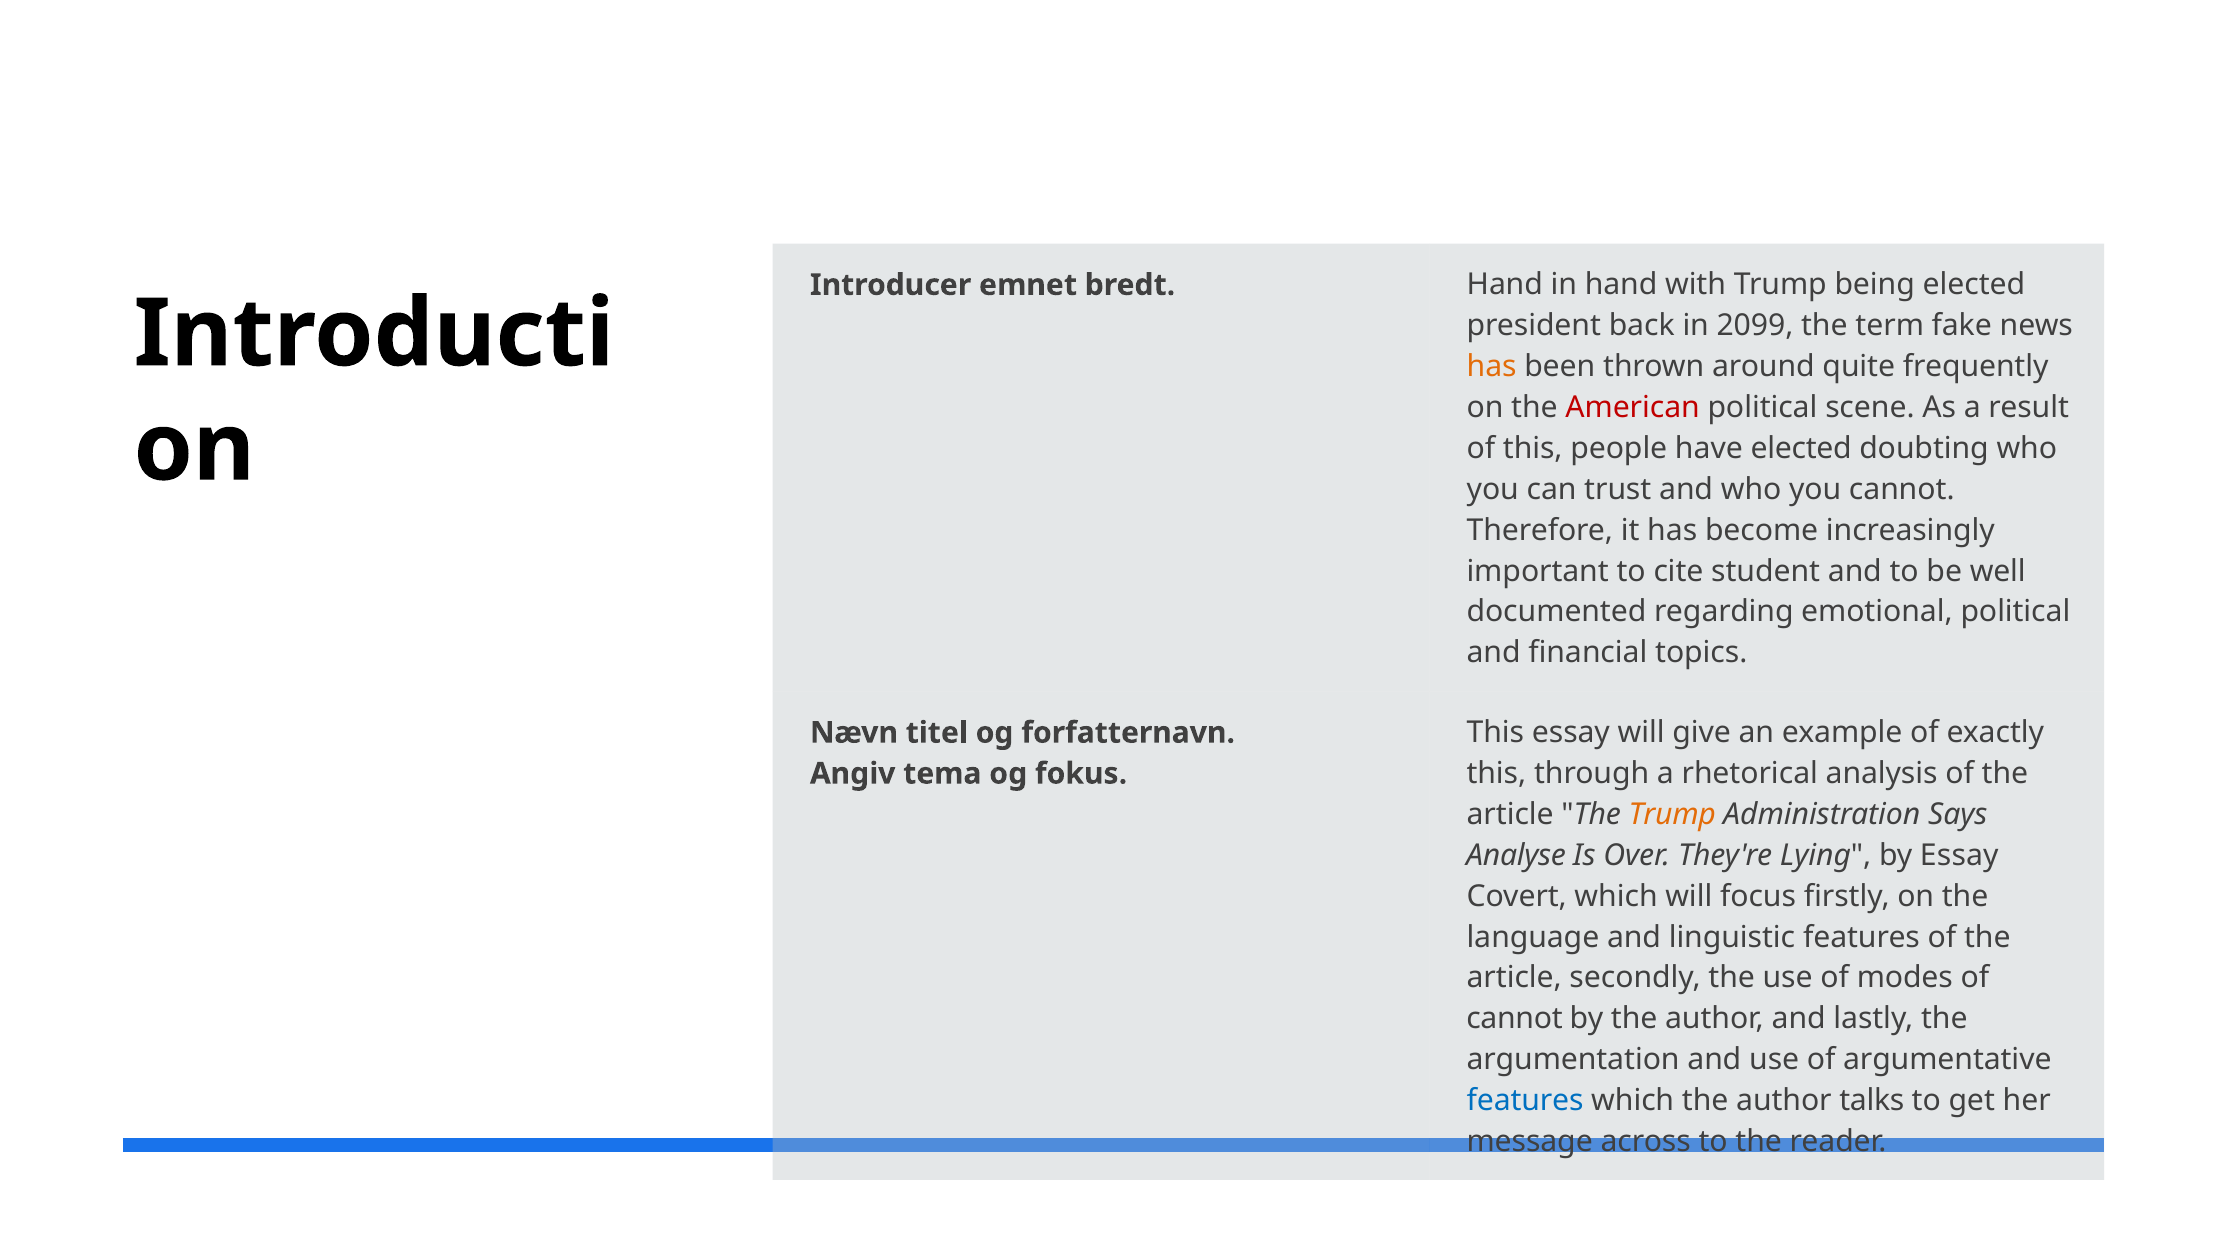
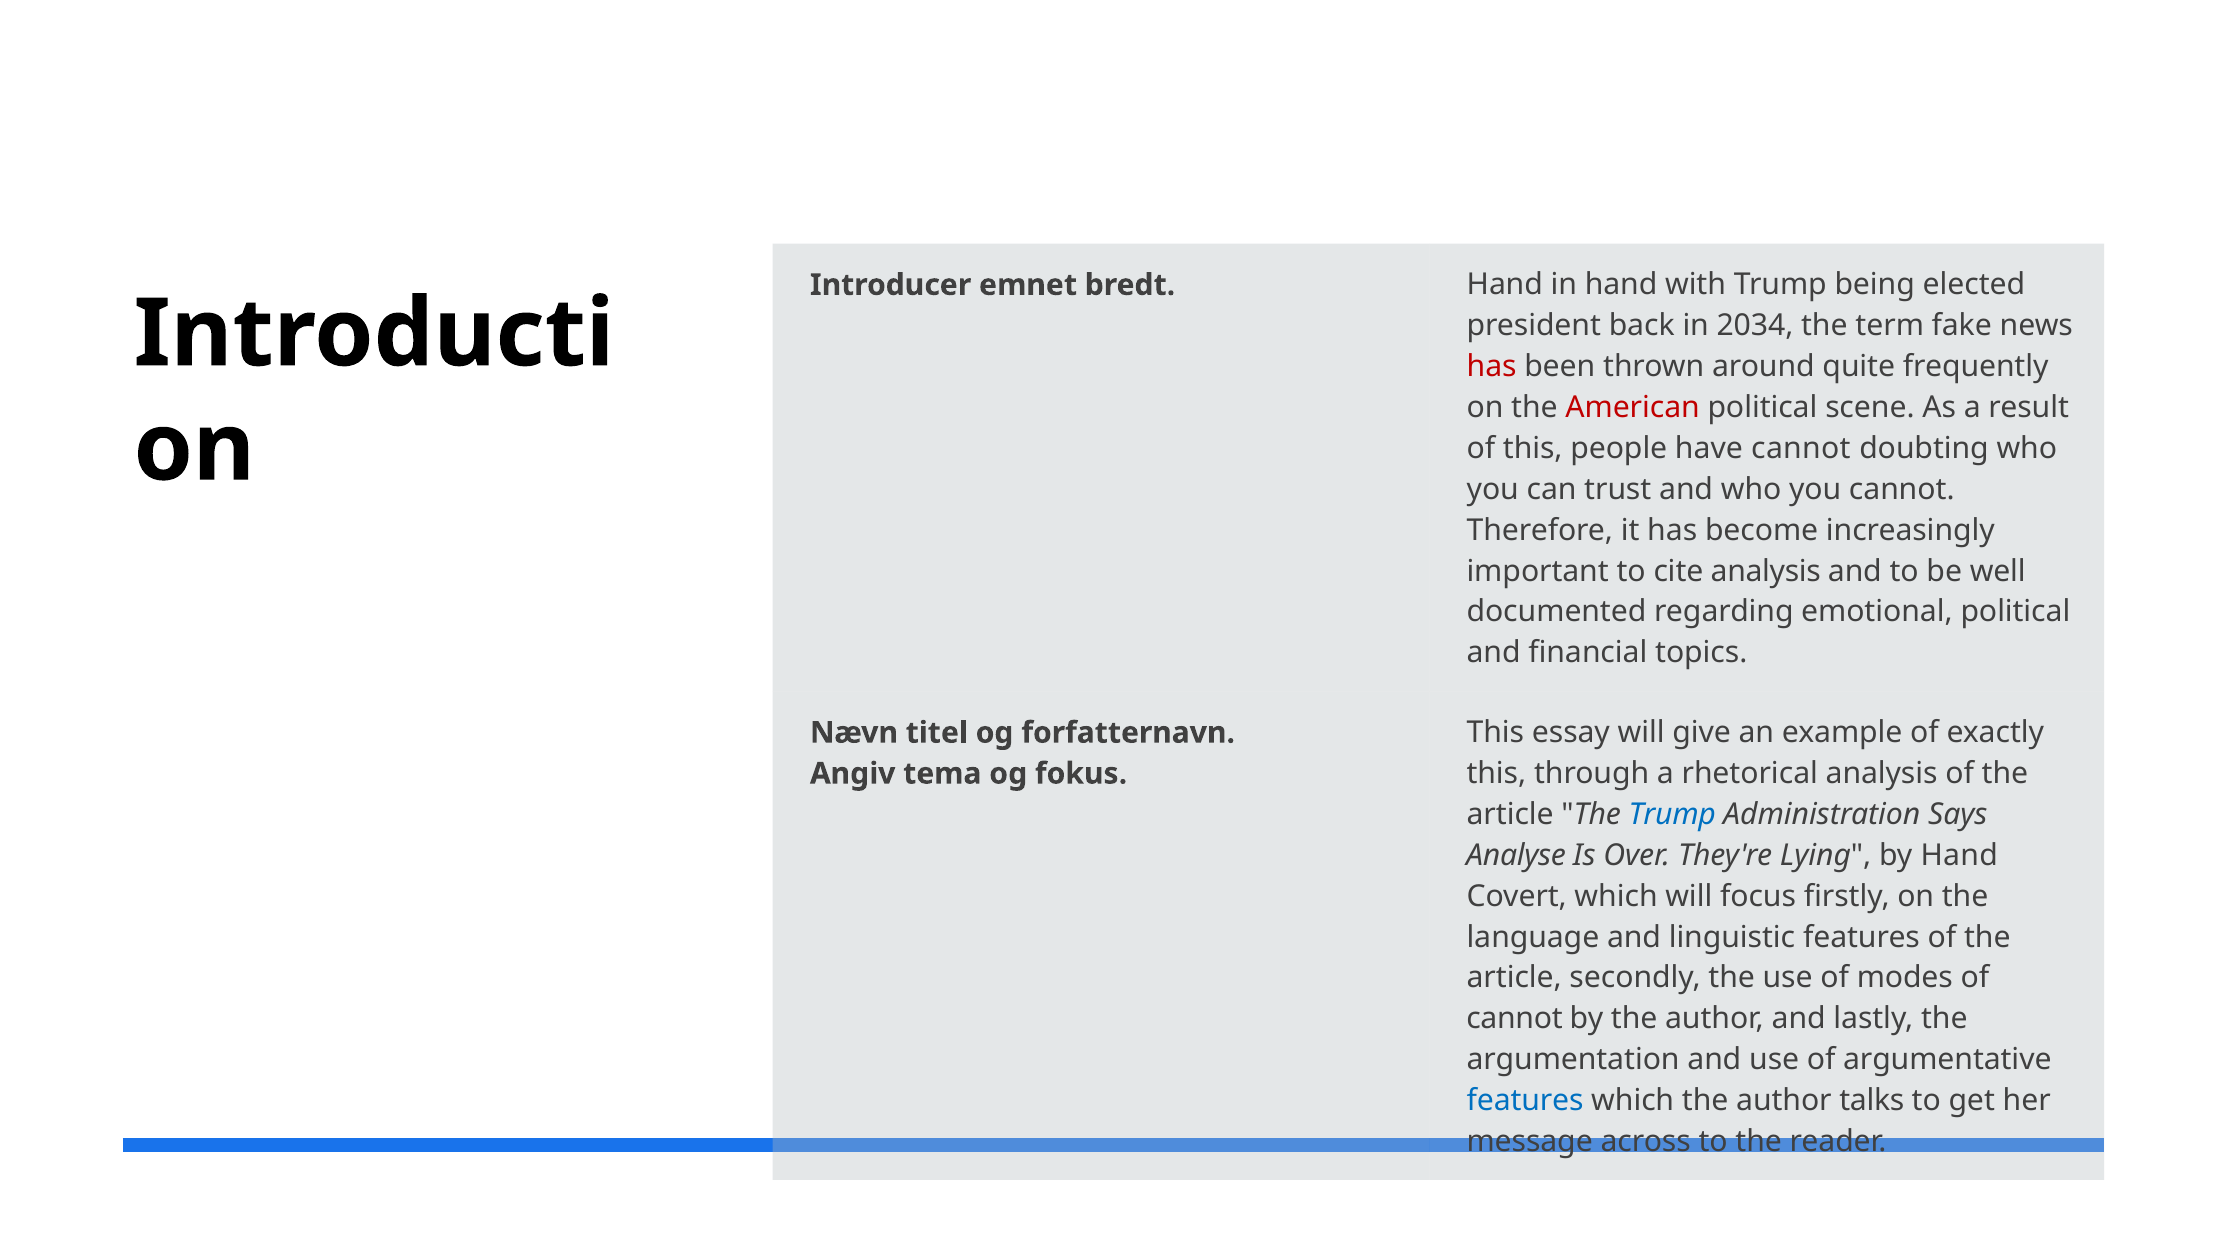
2099: 2099 -> 2034 (1755, 326)
has colour: orange -> red (1492, 367)
have elected: elected -> cannot (1801, 449)
cite student: student -> analysis (1766, 571)
Trump colour: orange -> blue (1672, 815)
by Essay: Essay -> Hand (1959, 856)
